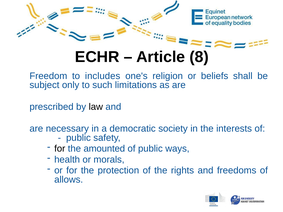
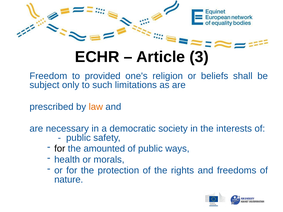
8: 8 -> 3 (199, 57)
includes: includes -> provided (103, 76)
law colour: black -> orange (96, 107)
allows: allows -> nature (69, 180)
